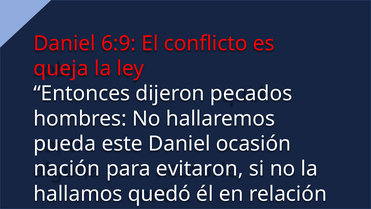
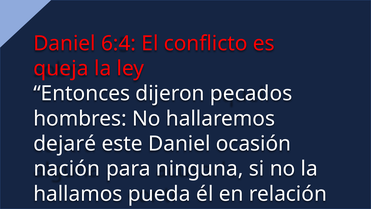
6:9: 6:9 -> 6:4 (119, 43)
pueda: pueda -> dejaré (65, 144)
evitaron: evitaron -> ninguna (200, 169)
quedó: quedó -> pueda (159, 194)
